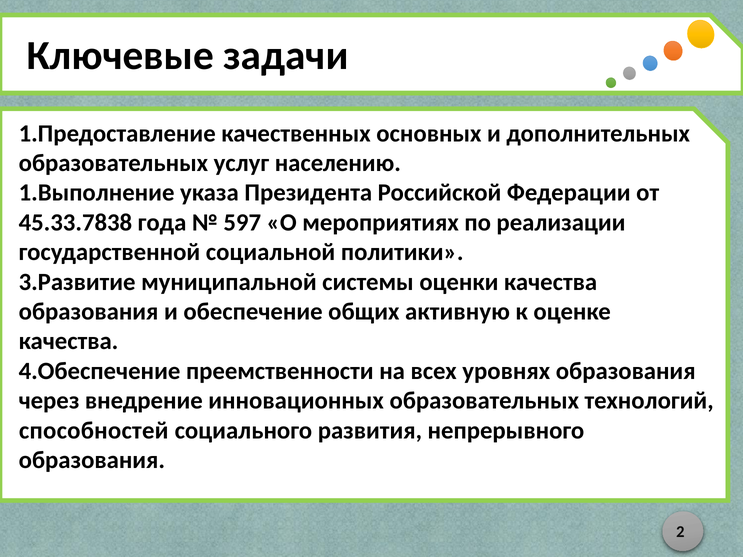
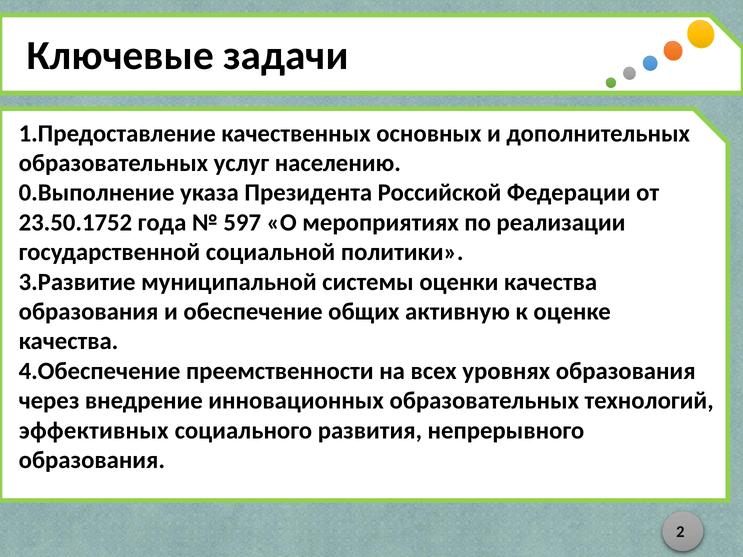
1.Выполнение: 1.Выполнение -> 0.Выполнение (97, 193)
45.33.7838: 45.33.7838 -> 23.50.1752 (75, 223)
способностей: способностей -> эффективных (94, 431)
